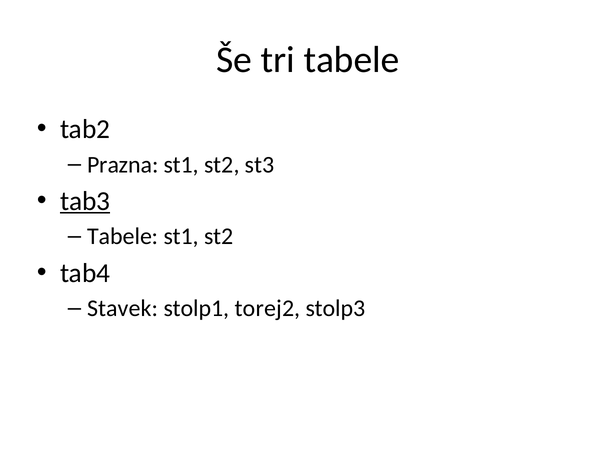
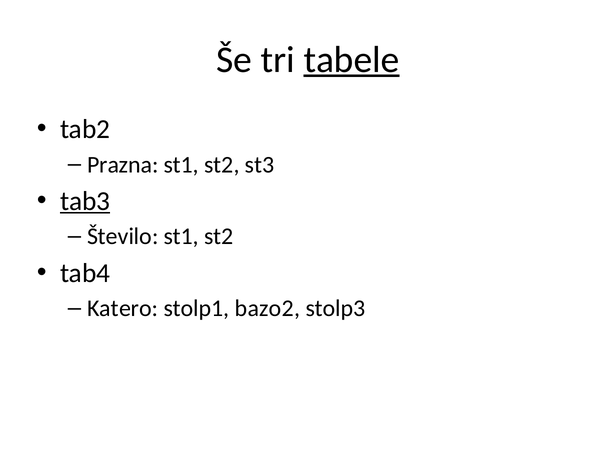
tabele underline: none -> present (352, 60)
Tabele: Tabele -> Število (123, 237)
Stavek: Stavek -> Katero (123, 308)
torej2: torej2 -> bazo2 (267, 308)
